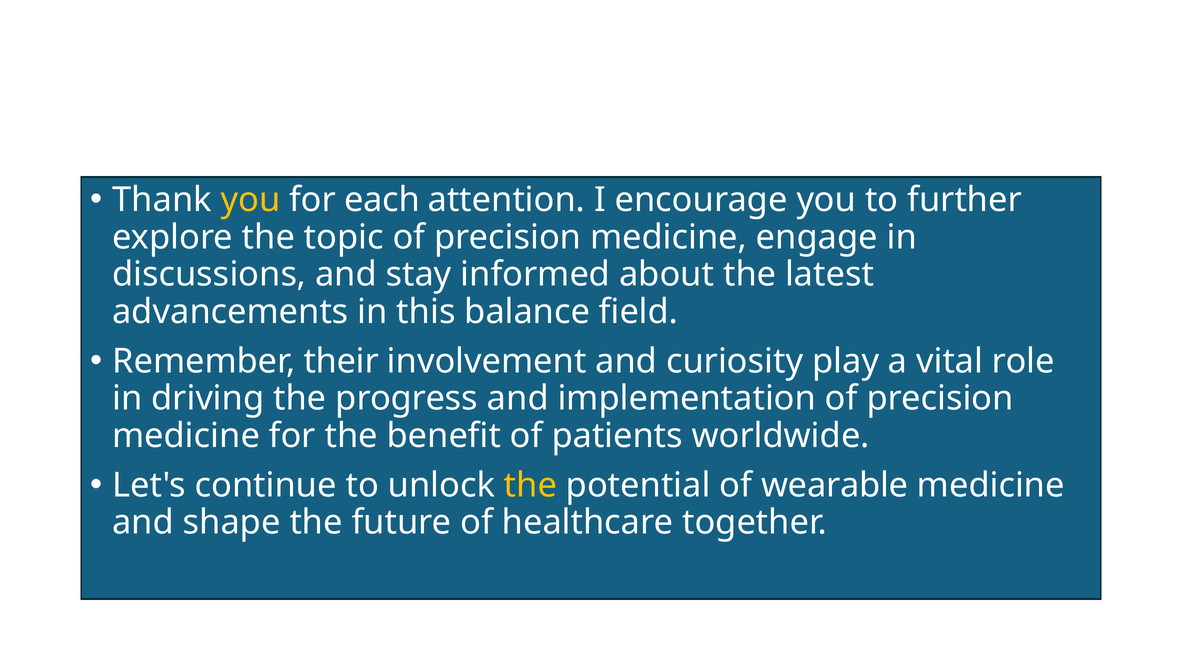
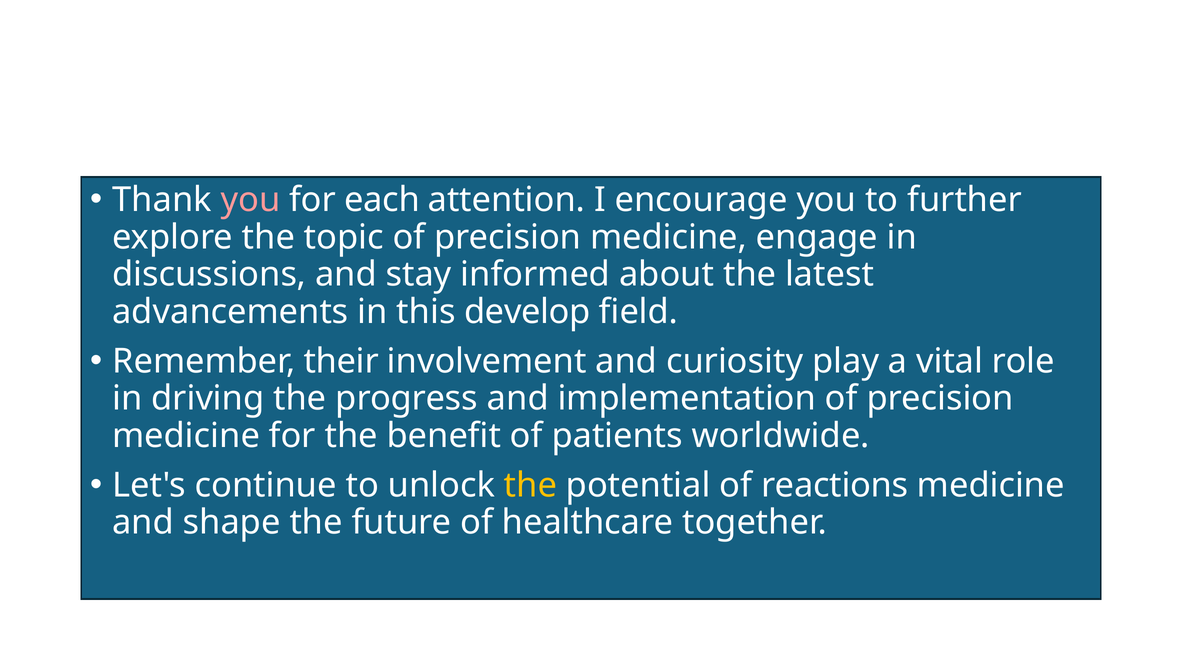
you colour: yellow -> pink (250, 200)
balance: balance -> develop (527, 312)
wearable: wearable -> reactions (835, 485)
